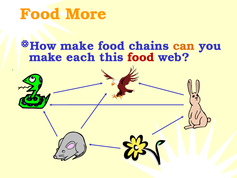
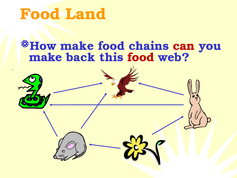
More: More -> Land (86, 14)
can colour: orange -> red (184, 46)
each: each -> back (81, 57)
